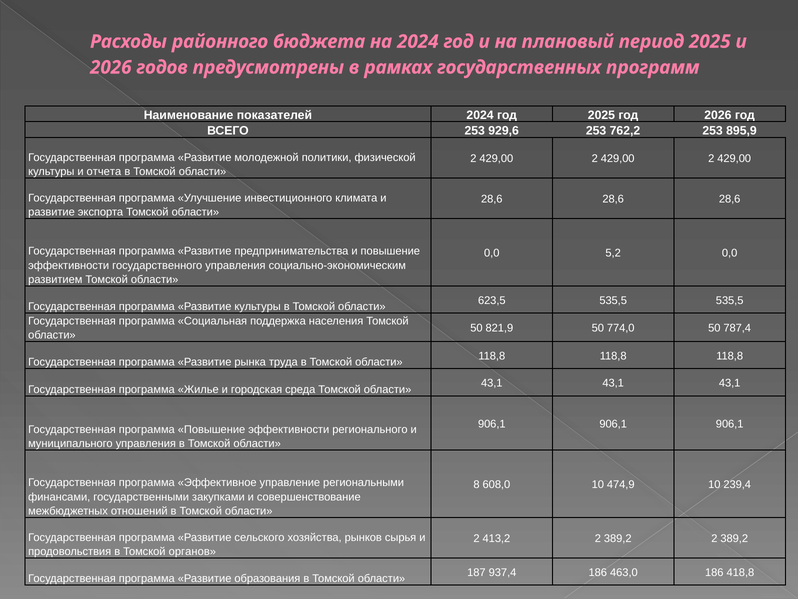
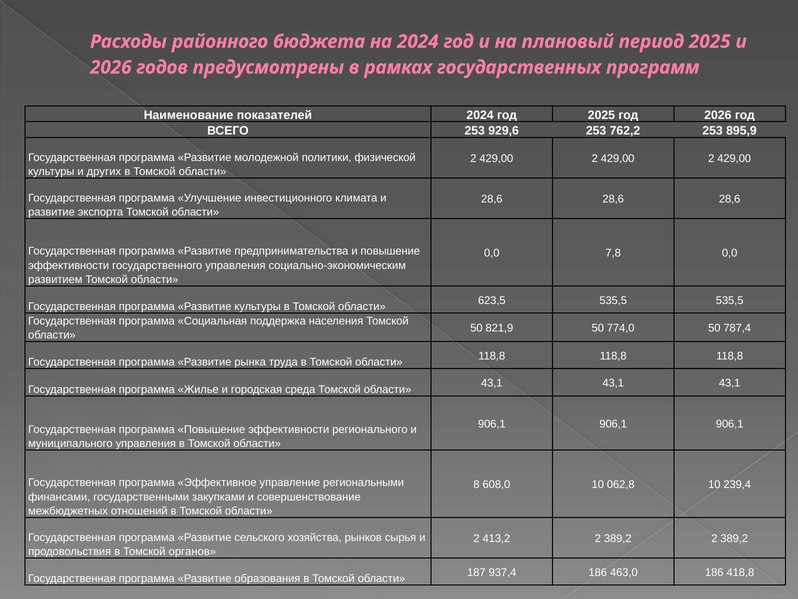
отчета: отчета -> других (104, 172)
5,2: 5,2 -> 7,8 (613, 253)
474,9: 474,9 -> 062,8 (621, 484)
